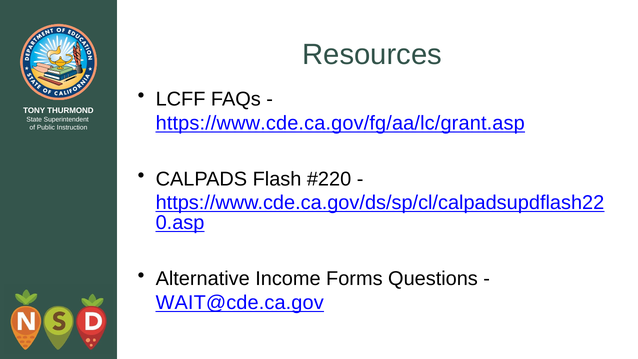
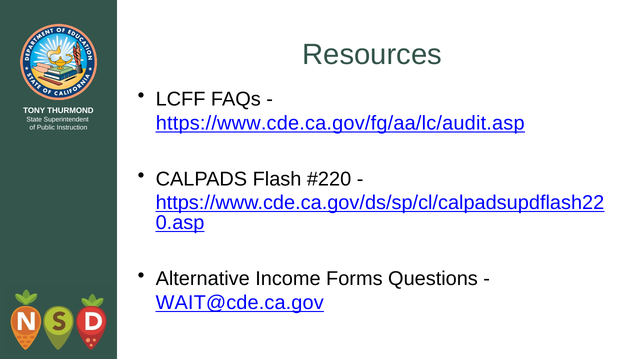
https://www.cde.ca.gov/fg/aa/lc/grant.asp: https://www.cde.ca.gov/fg/aa/lc/grant.asp -> https://www.cde.ca.gov/fg/aa/lc/audit.asp (340, 123)
